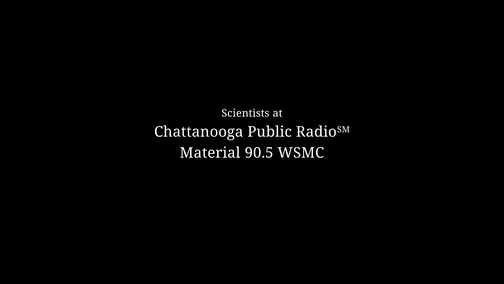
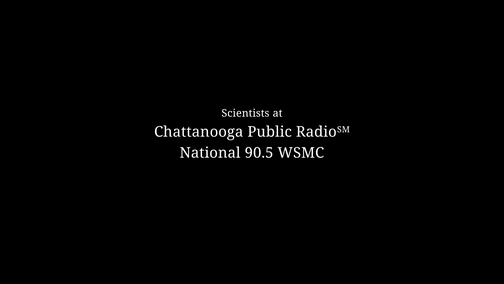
Material: Material -> National (210, 153)
